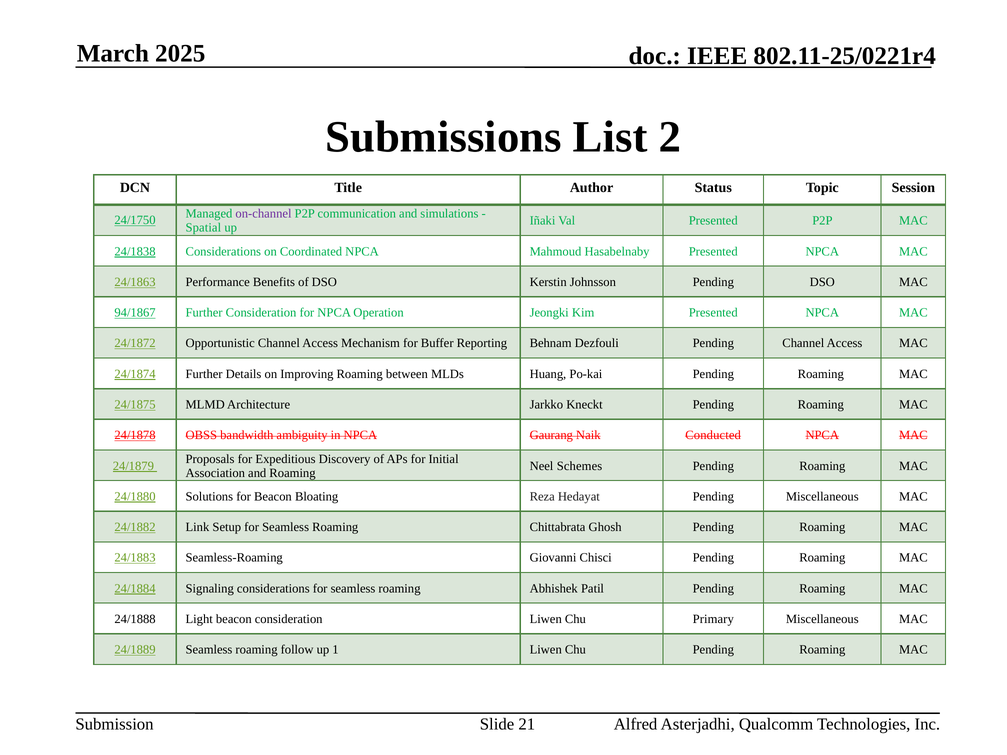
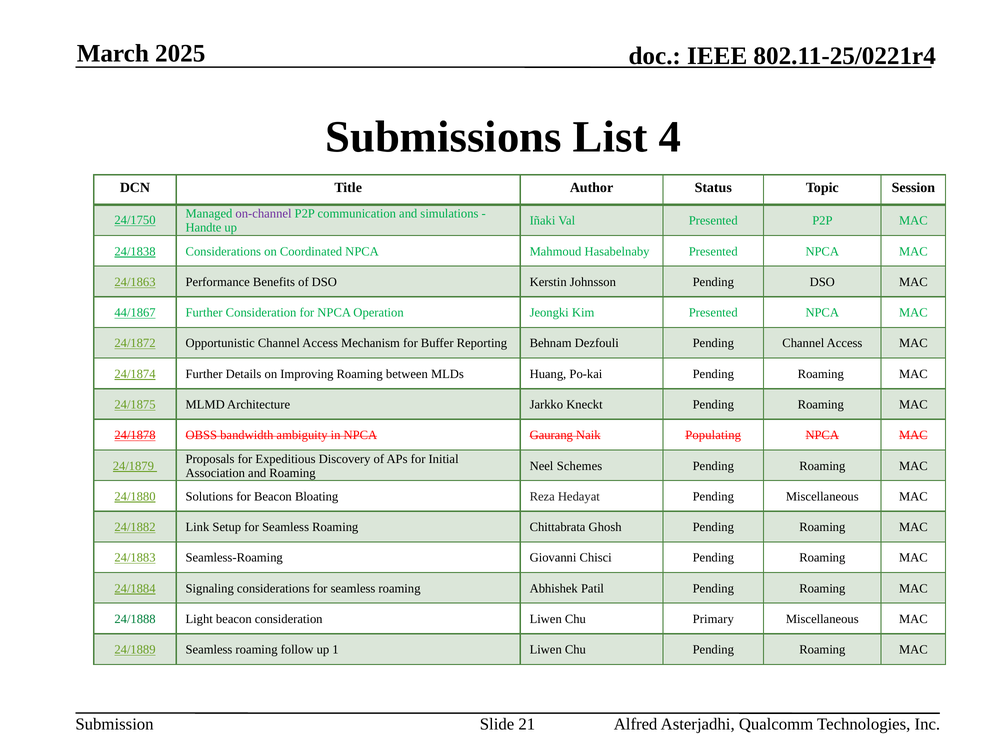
2: 2 -> 4 (670, 137)
Spatial: Spatial -> Handte (203, 228)
94/1867: 94/1867 -> 44/1867 (135, 313)
Conducted: Conducted -> Populating (713, 435)
24/1888 colour: black -> green (135, 619)
